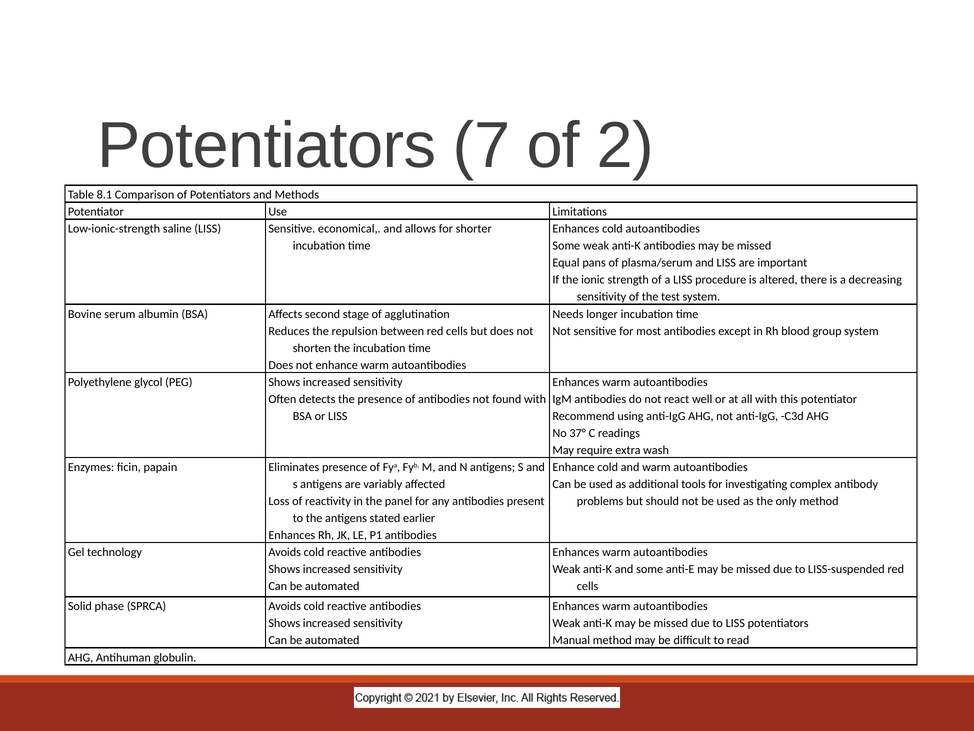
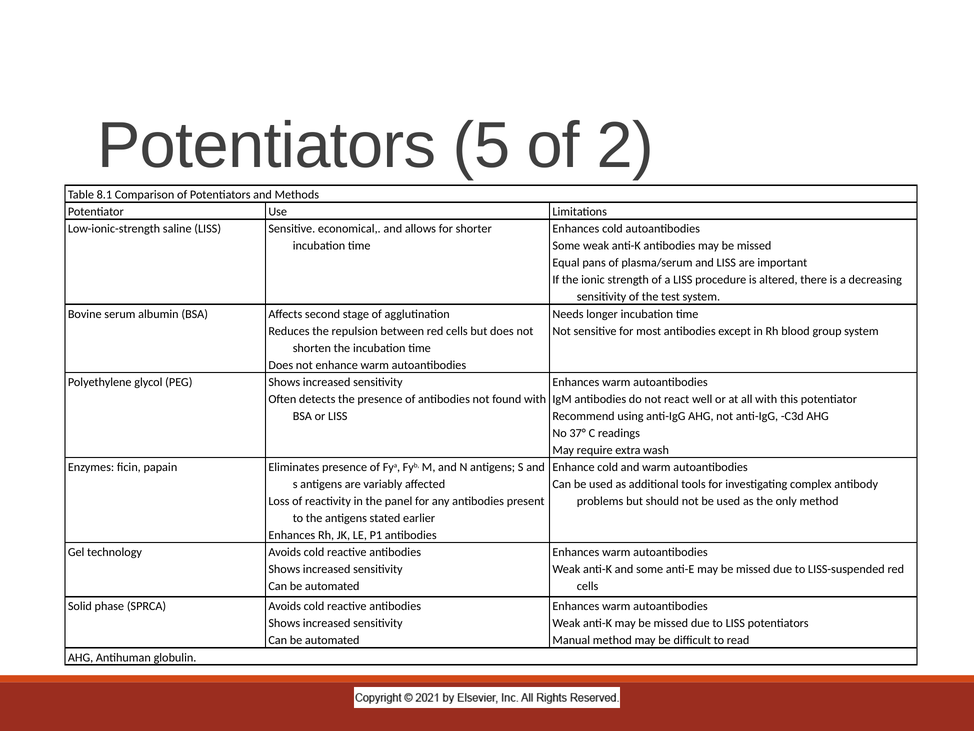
7: 7 -> 5 (482, 145)
